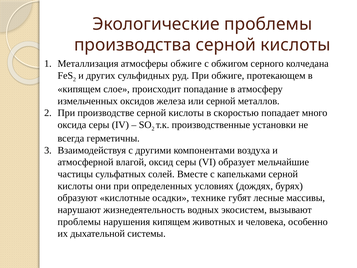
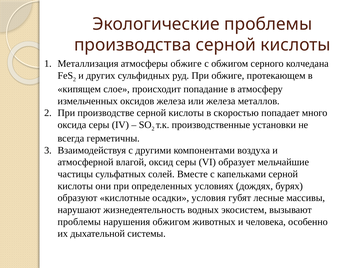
или серной: серной -> железа (221, 101)
технике: технике -> условия (209, 198)
нарушения кипящем: кипящем -> обжигом (171, 222)
